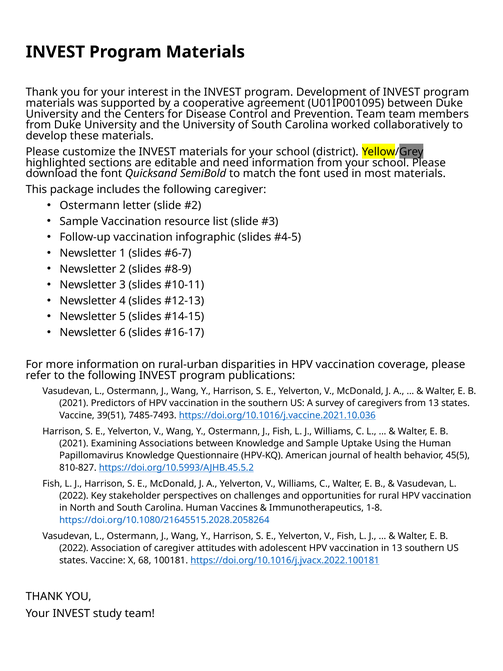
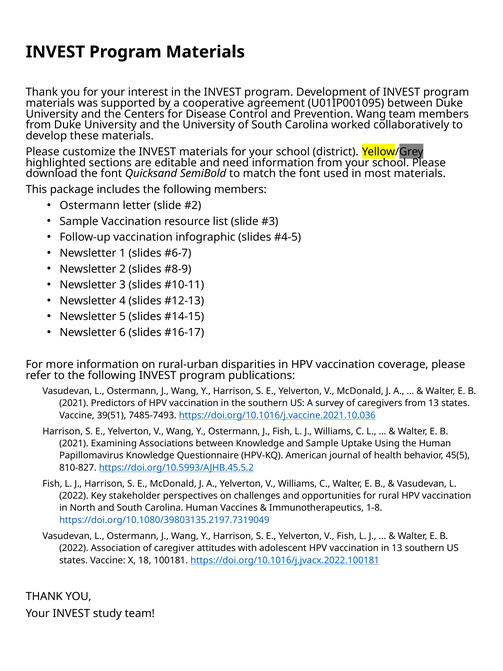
Prevention Team: Team -> Wang (371, 114)
following caregiver: caregiver -> members (240, 189)
https://doi.org/10.1080/21645515.2028.2058264: https://doi.org/10.1080/21645515.2028.2058264 -> https://doi.org/10.1080/39803135.2197.7319049 (164, 520)
68: 68 -> 18 (145, 560)
